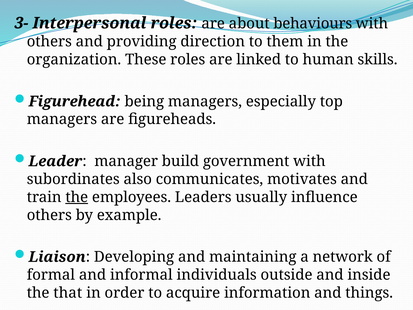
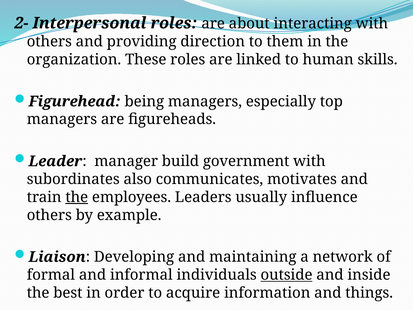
3-: 3- -> 2- (21, 23)
behaviours: behaviours -> interacting (313, 23)
outside underline: none -> present (287, 275)
that: that -> best (68, 293)
